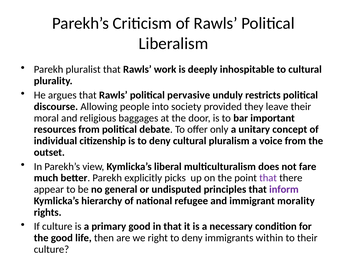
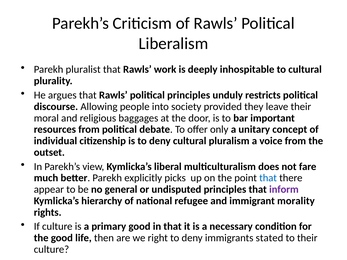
political pervasive: pervasive -> principles (189, 95)
that colour: purple -> blue (268, 178)
within: within -> stated (269, 238)
